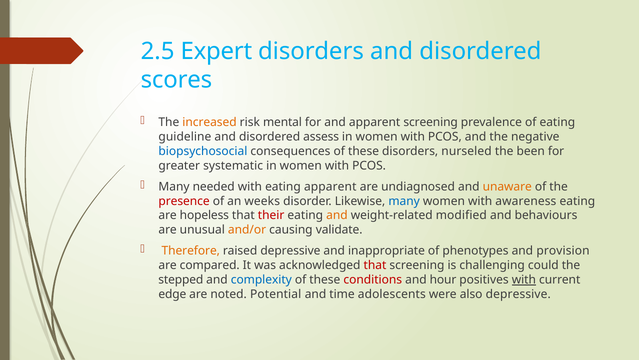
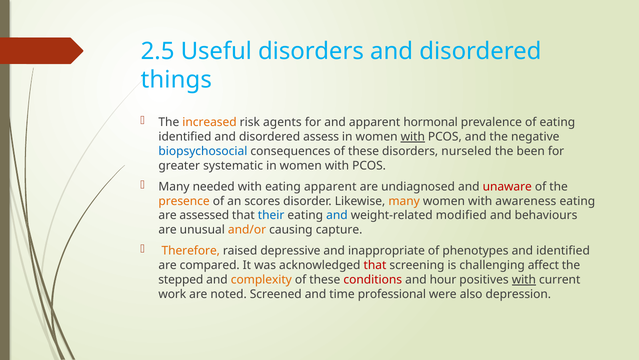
Expert: Expert -> Useful (216, 51)
scores: scores -> things (176, 80)
mental: mental -> agents (282, 122)
apparent screening: screening -> hormonal (431, 122)
guideline: guideline -> identified (185, 137)
with underline: none -> present (413, 137)
unaware colour: orange -> red (507, 186)
presence colour: red -> orange (184, 201)
weeks: weeks -> scores (262, 201)
many colour: blue -> orange (404, 201)
hopeless: hopeless -> assessed (204, 215)
their colour: red -> blue (271, 215)
and colour: orange -> blue (337, 215)
validate: validate -> capture (339, 230)
and provision: provision -> identified (563, 251)
could: could -> affect (543, 265)
complexity colour: blue -> orange (261, 279)
edge: edge -> work (172, 294)
Potential: Potential -> Screened (276, 294)
adolescents: adolescents -> professional (392, 294)
also depressive: depressive -> depression (518, 294)
